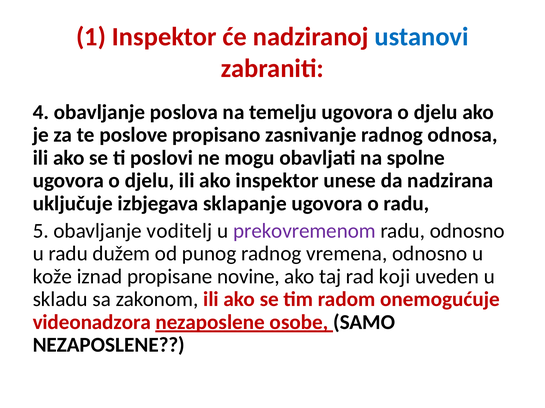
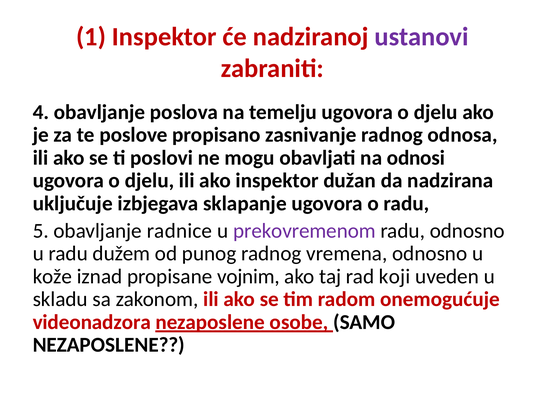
ustanovi colour: blue -> purple (422, 37)
spolne: spolne -> odnosi (416, 158)
unese: unese -> dužan (350, 181)
voditelj: voditelj -> radnice (179, 231)
novine: novine -> vojnim (248, 277)
